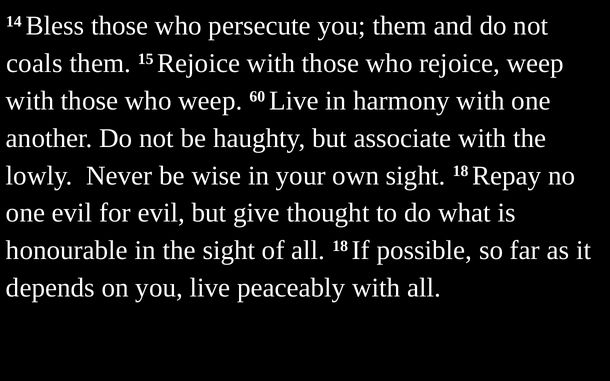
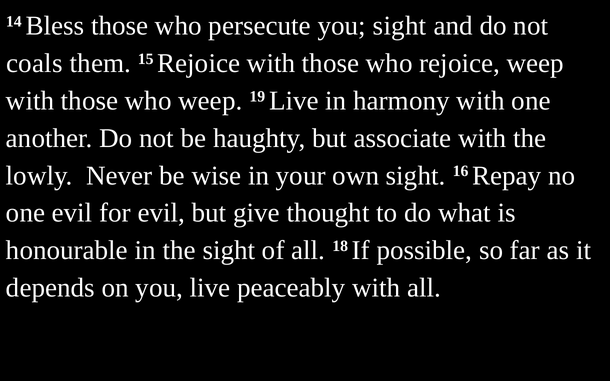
you them: them -> sight (400, 26)
60: 60 -> 19 (257, 96)
sight 18: 18 -> 16 (461, 171)
